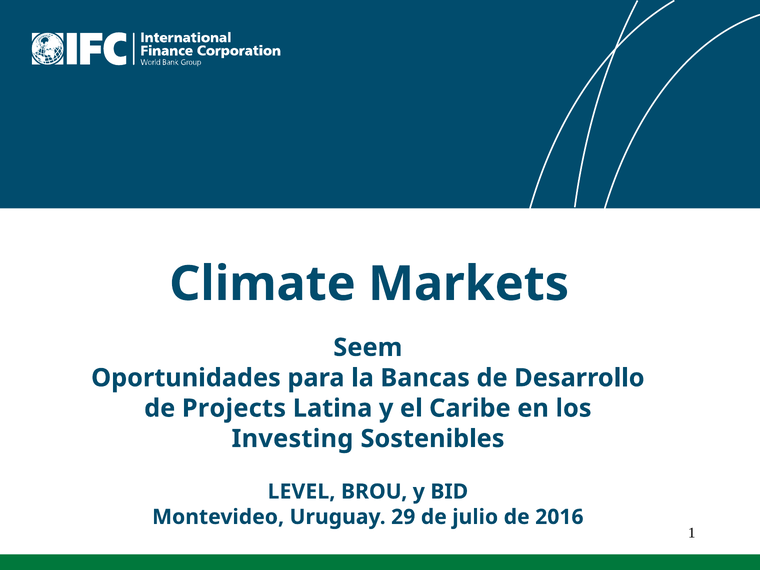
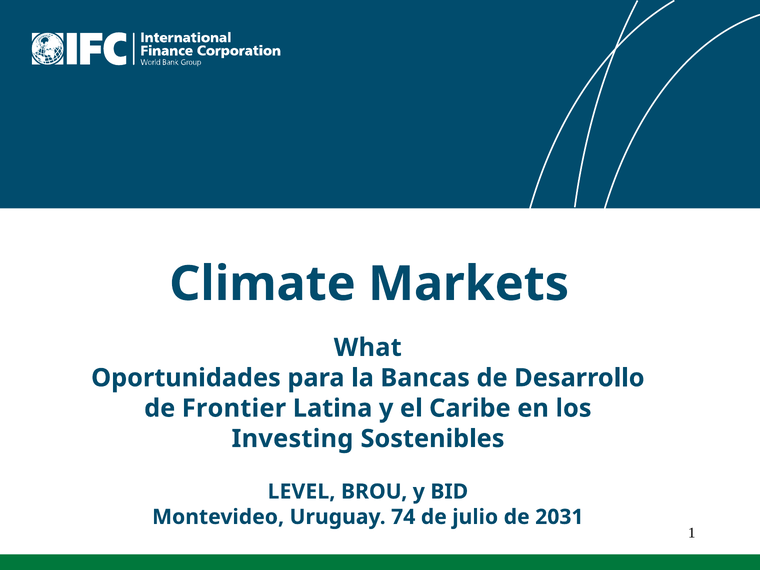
Seem: Seem -> What (368, 348)
Projects: Projects -> Frontier (234, 408)
29: 29 -> 74 (403, 517)
2016: 2016 -> 2031 (559, 517)
